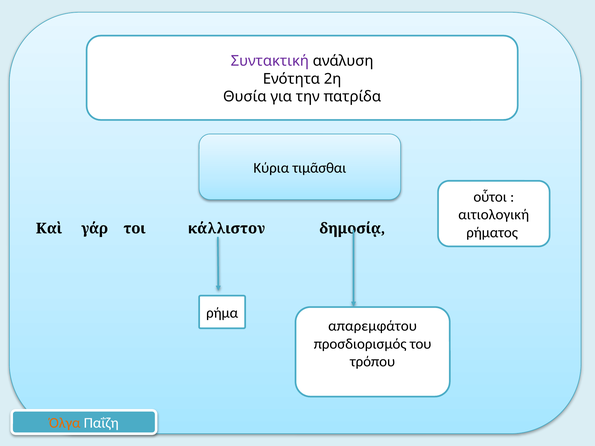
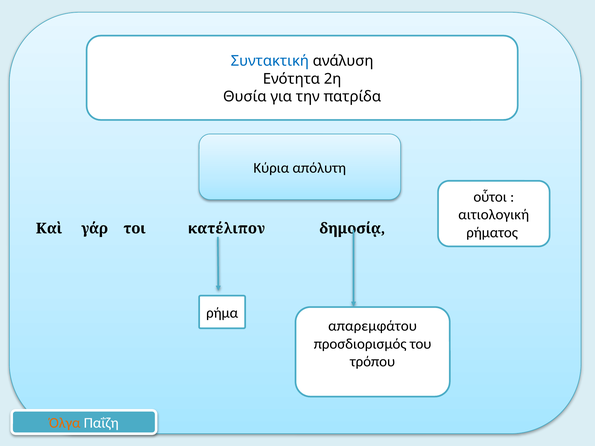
Συντακτική colour: purple -> blue (270, 61)
τιμᾶσθαι: τιμᾶσθαι -> απόλυτη (319, 168)
κάλλιστον: κάλλιστον -> κατέλιπον (227, 229)
